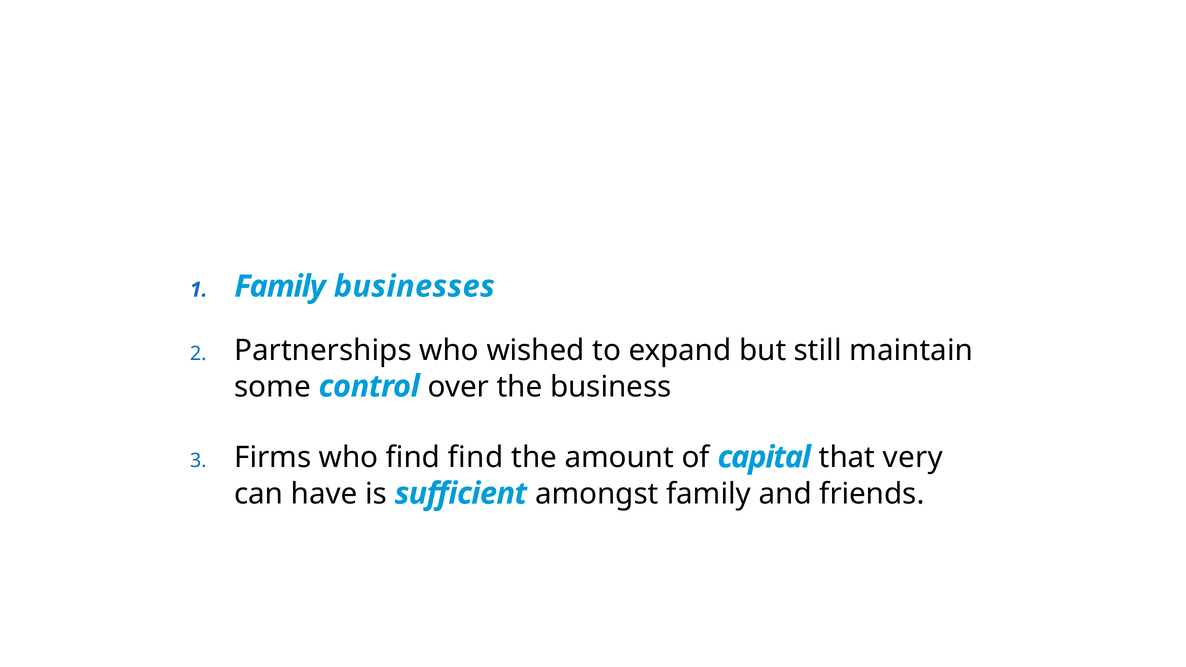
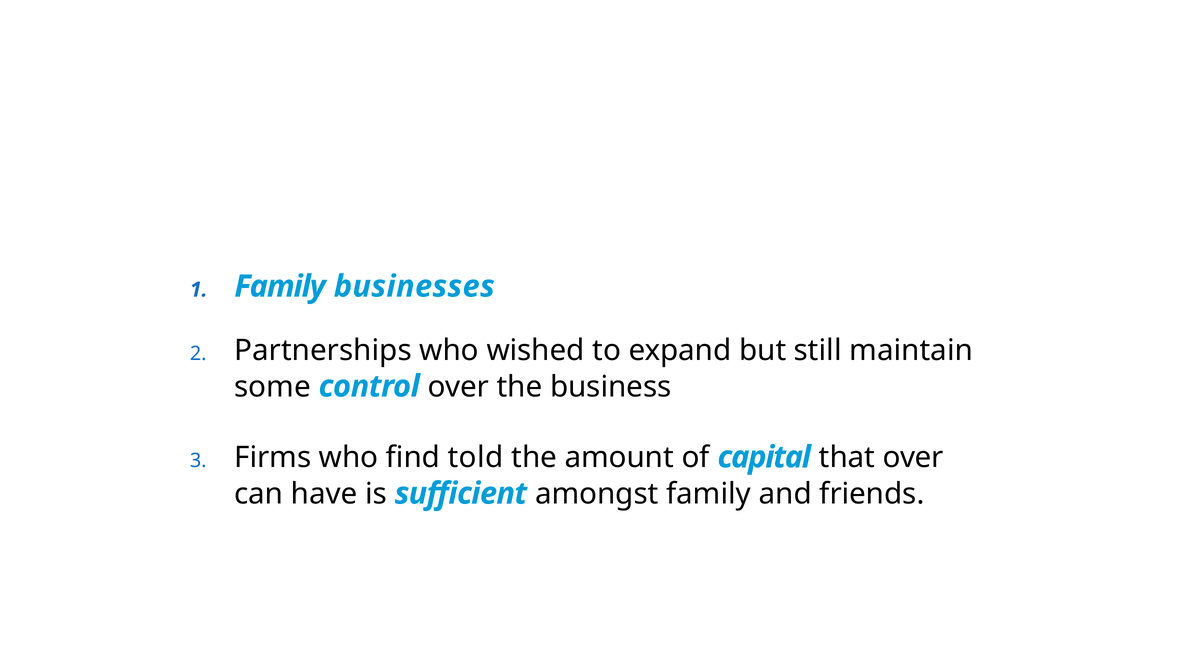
find find: find -> told (476, 458)
that very: very -> over (913, 458)
